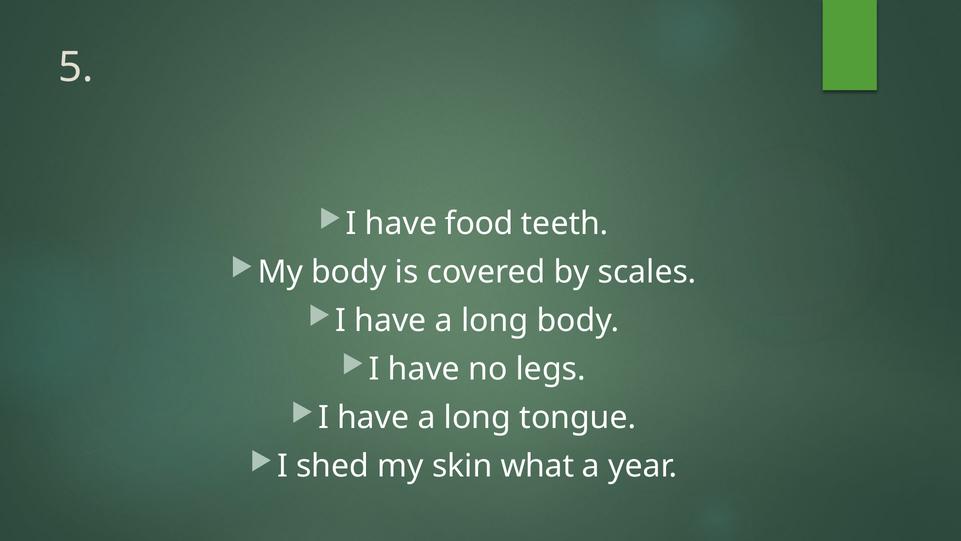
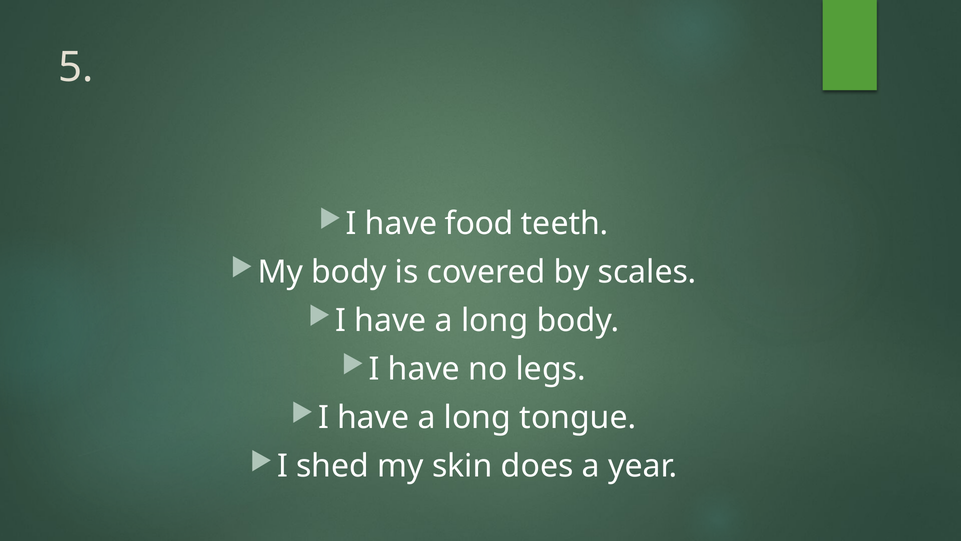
what: what -> does (537, 466)
